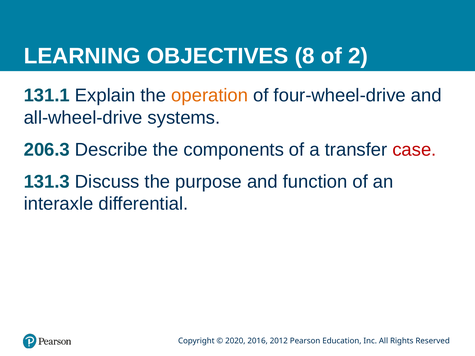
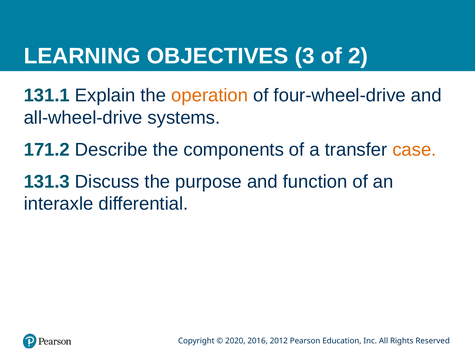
8: 8 -> 3 (305, 56)
206.3: 206.3 -> 171.2 (47, 150)
case colour: red -> orange (414, 150)
